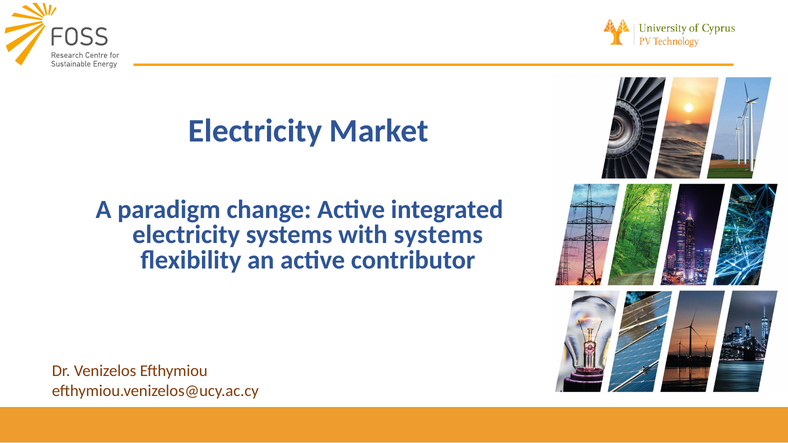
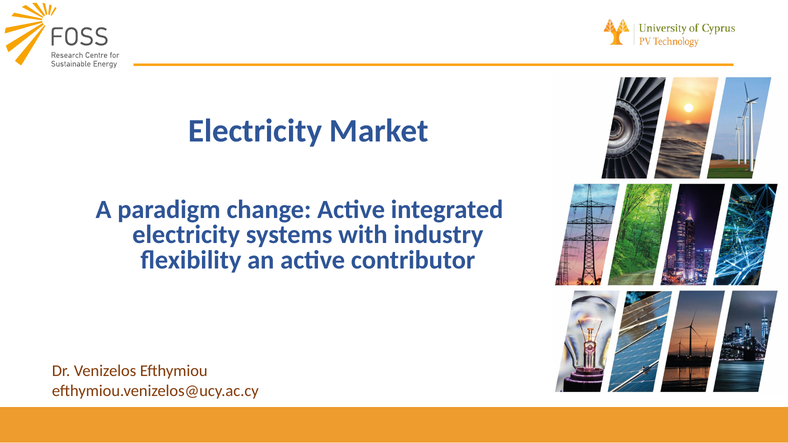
with systems: systems -> industry (438, 235)
